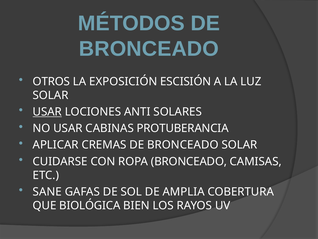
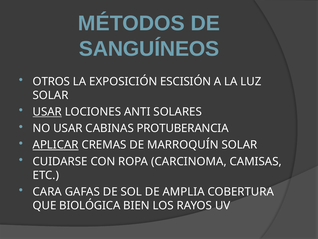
BRONCEADO: BRONCEADO -> SANGUÍNEOS (149, 49)
APLICAR underline: none -> present (56, 145)
CREMAS DE BRONCEADO: BRONCEADO -> MARROQUÍN (183, 145)
ROPA BRONCEADO: BRONCEADO -> CARCINOMA (189, 161)
SANE: SANE -> CARA (47, 191)
